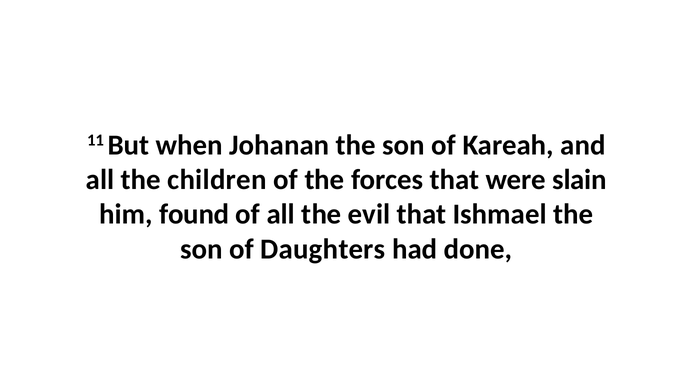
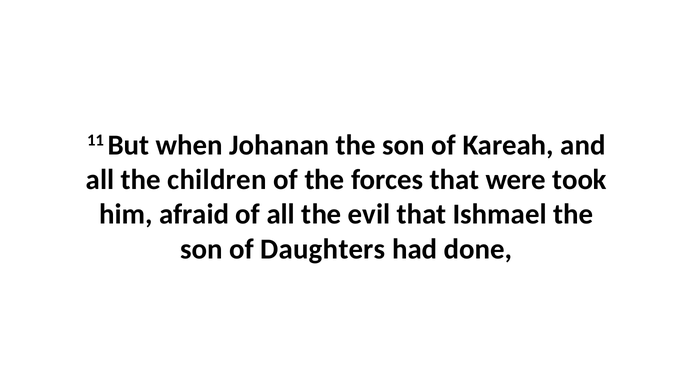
slain: slain -> took (580, 180)
found: found -> afraid (194, 214)
